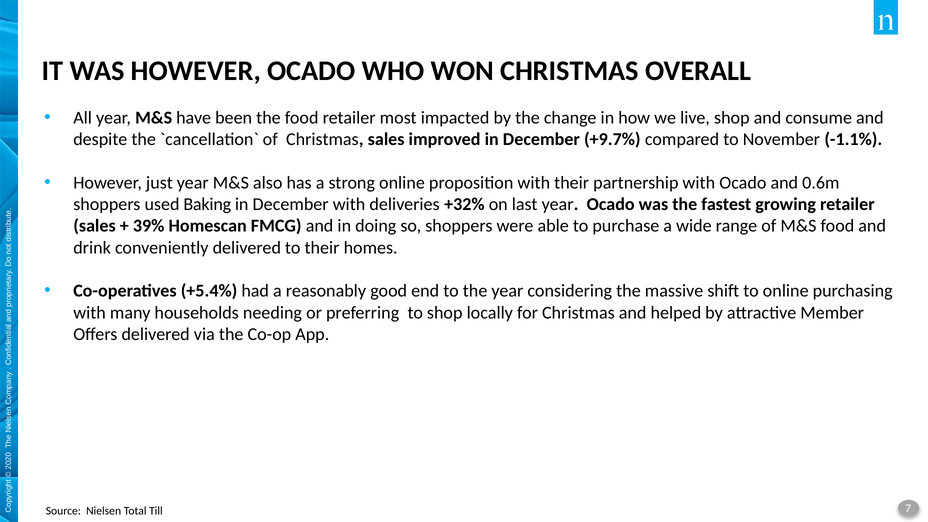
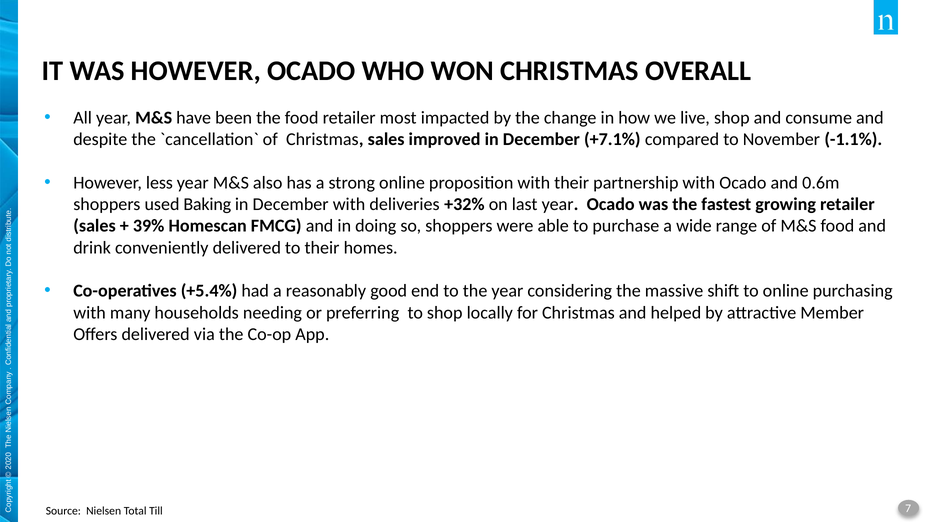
+9.7%: +9.7% -> +7.1% (612, 139)
just: just -> less (159, 183)
